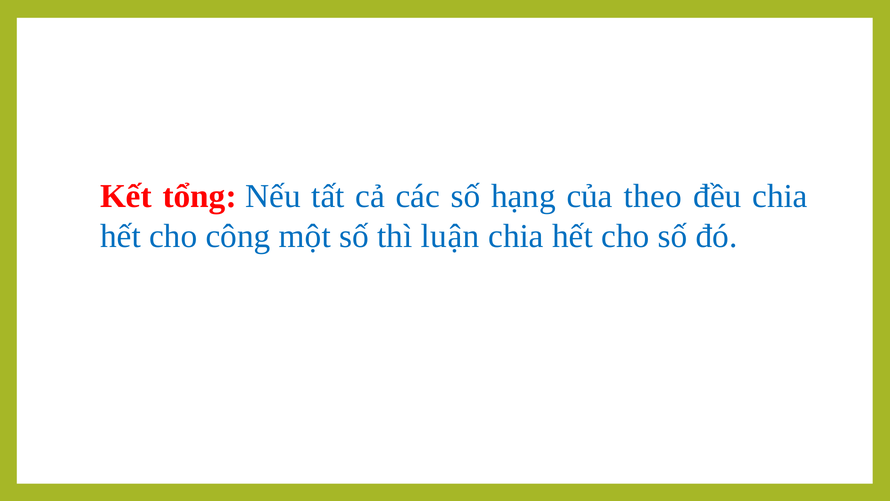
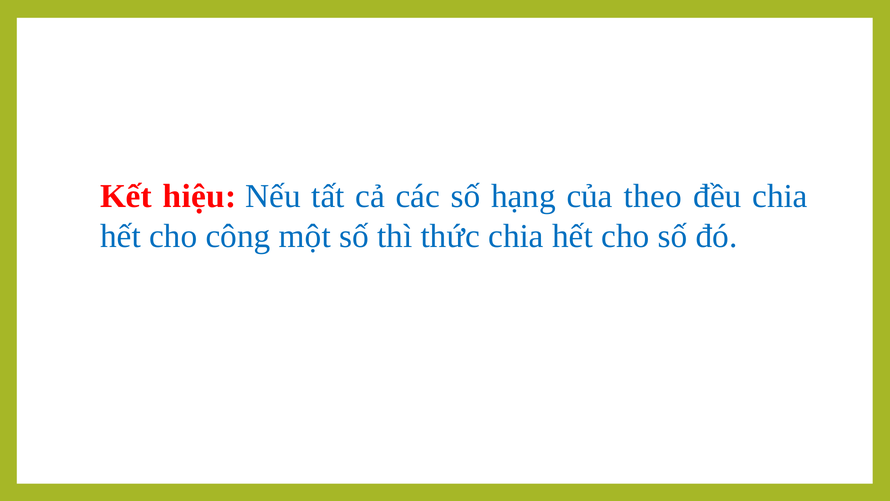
tổng: tổng -> hiệu (199, 196)
luận: luận -> thức (450, 236)
